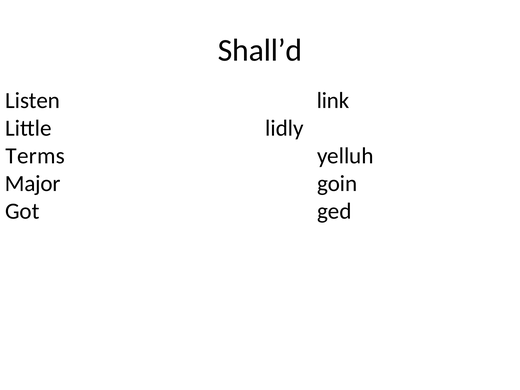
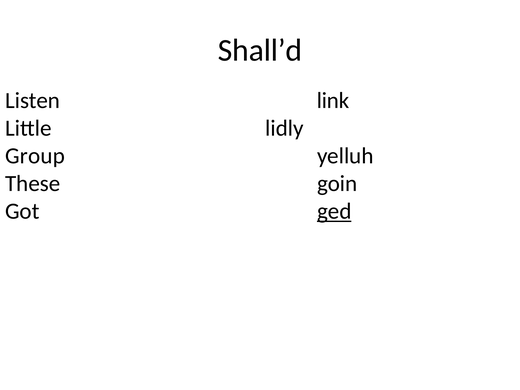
Terms: Terms -> Group (35, 156)
Major: Major -> These (33, 184)
ged underline: none -> present (334, 211)
